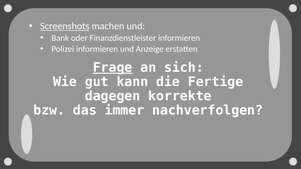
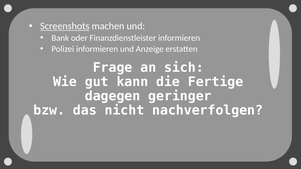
Frage underline: present -> none (113, 68)
korrekte: korrekte -> geringer (180, 96)
immer: immer -> nicht (124, 110)
